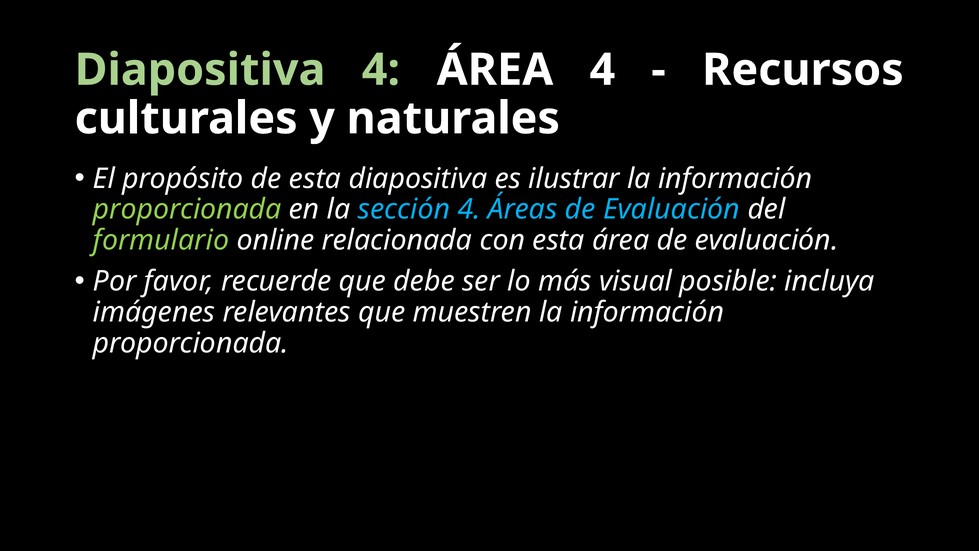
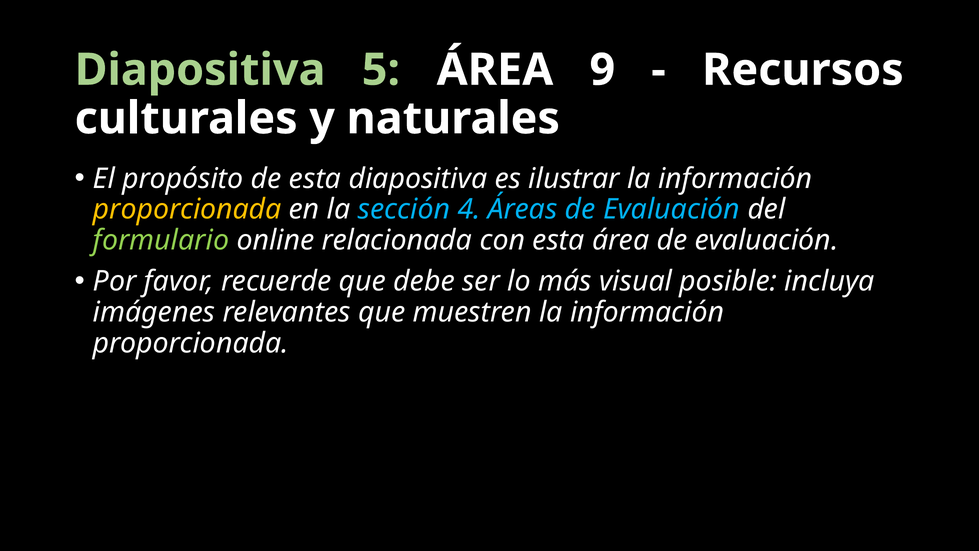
Diapositiva 4: 4 -> 5 (381, 70)
ÁREA 4: 4 -> 9 (602, 70)
proporcionada colour: light green -> yellow (187, 209)
